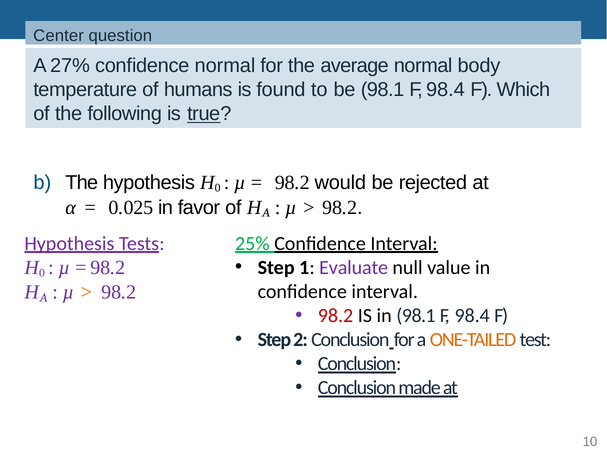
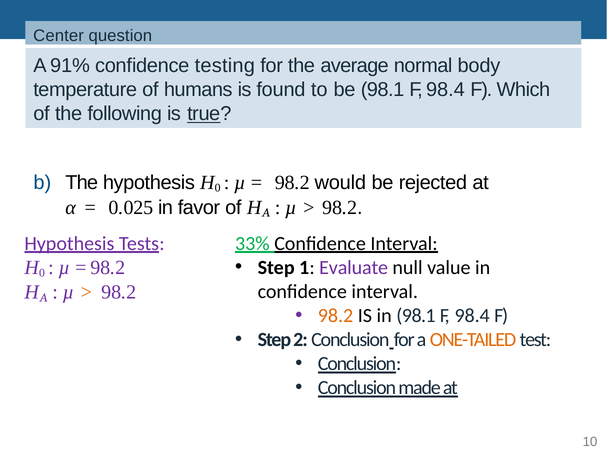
27%: 27% -> 91% (70, 66)
conﬁdence normal: normal -> testing (225, 66)
25%: 25% -> 33% (252, 244)
98.2 colour: red -> orange (336, 316)
